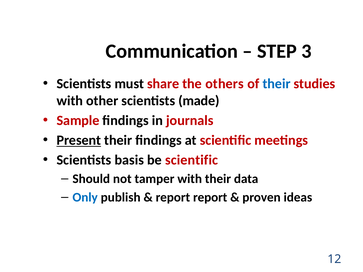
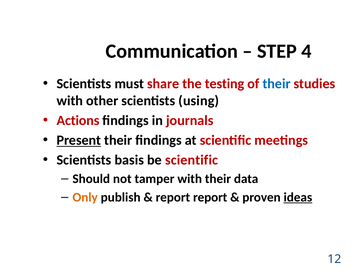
3: 3 -> 4 (307, 51)
others: others -> testing (225, 84)
made: made -> using (199, 101)
Sample: Sample -> Actions (78, 121)
Only colour: blue -> orange (85, 197)
ideas underline: none -> present (298, 197)
